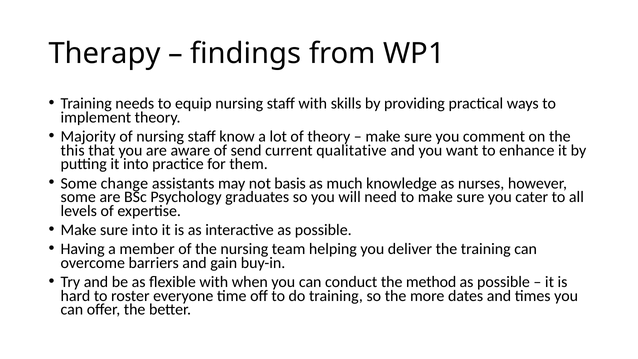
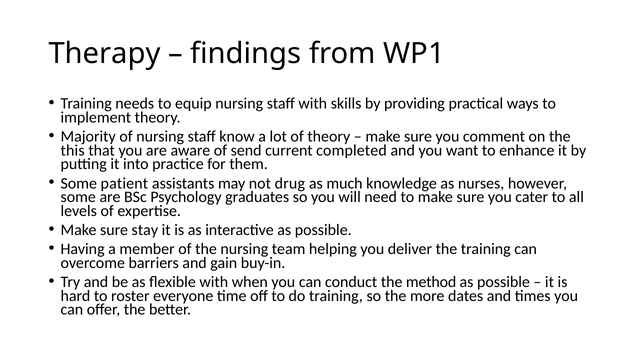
qualitative: qualitative -> completed (351, 150)
change: change -> patient (124, 183)
basis: basis -> drug (290, 183)
sure into: into -> stay (145, 230)
